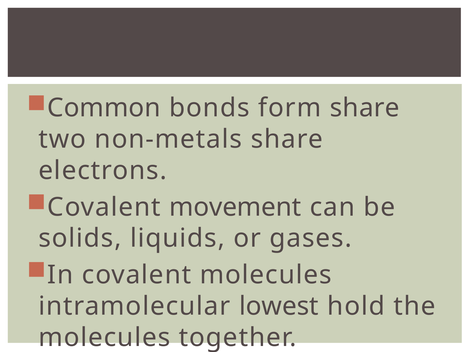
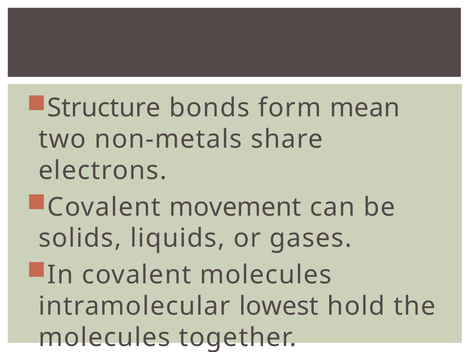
Common: Common -> Structure (104, 108)
form share: share -> mean (365, 108)
